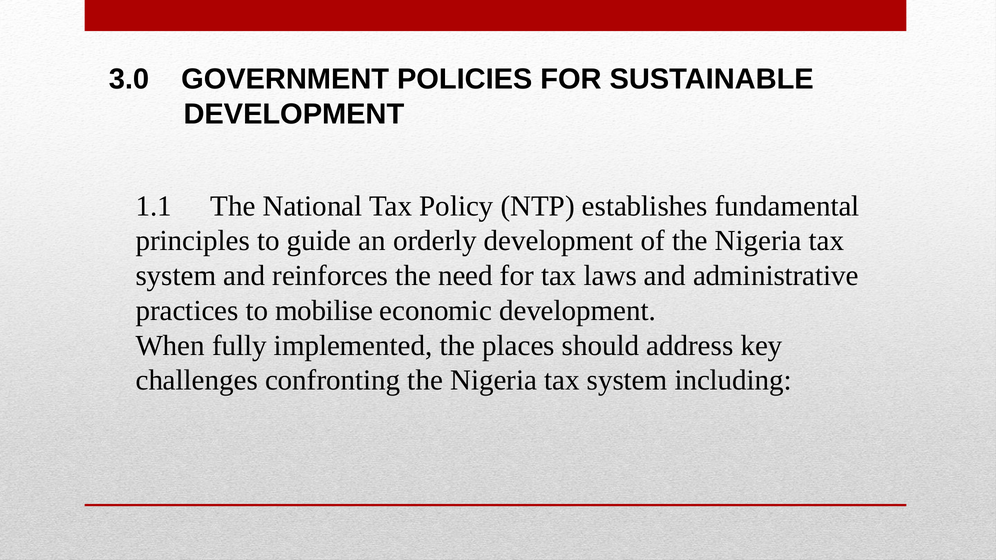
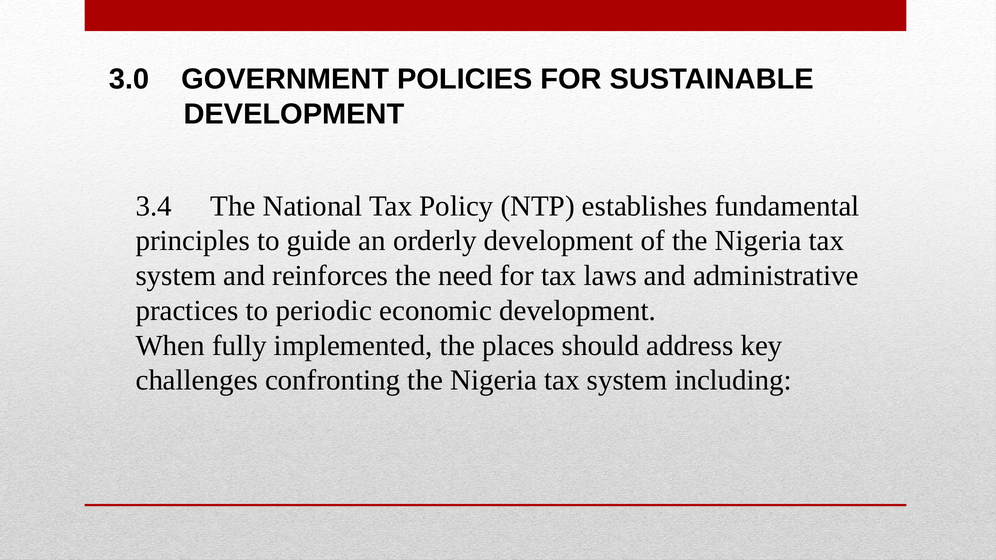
1.1: 1.1 -> 3.4 (154, 206)
mobilise: mobilise -> periodic (324, 311)
